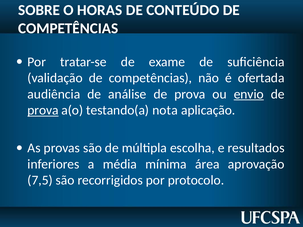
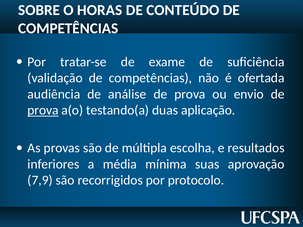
envio underline: present -> none (249, 94)
nota: nota -> duas (165, 110)
área: área -> suas (207, 164)
7,5: 7,5 -> 7,9 (40, 180)
